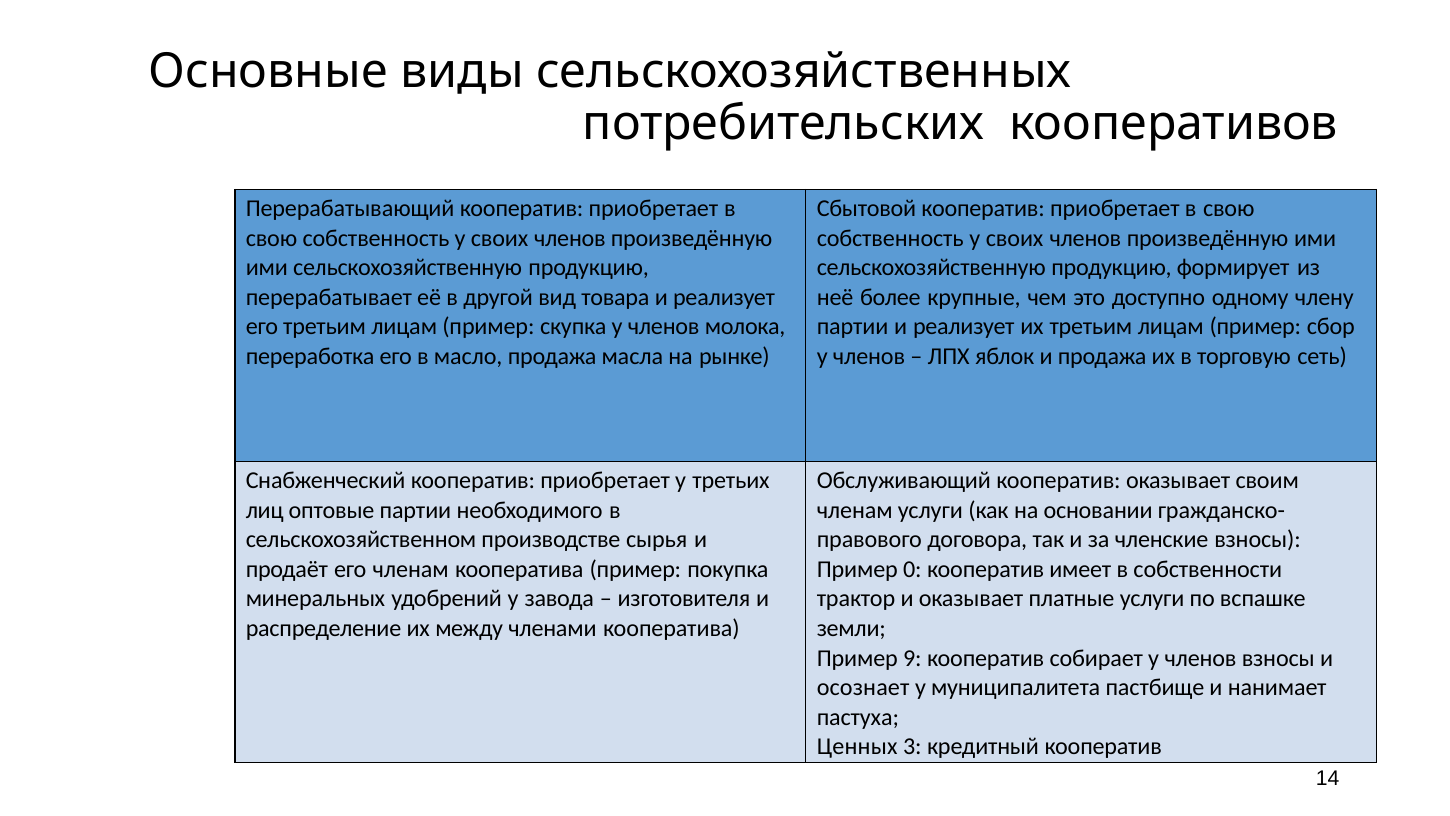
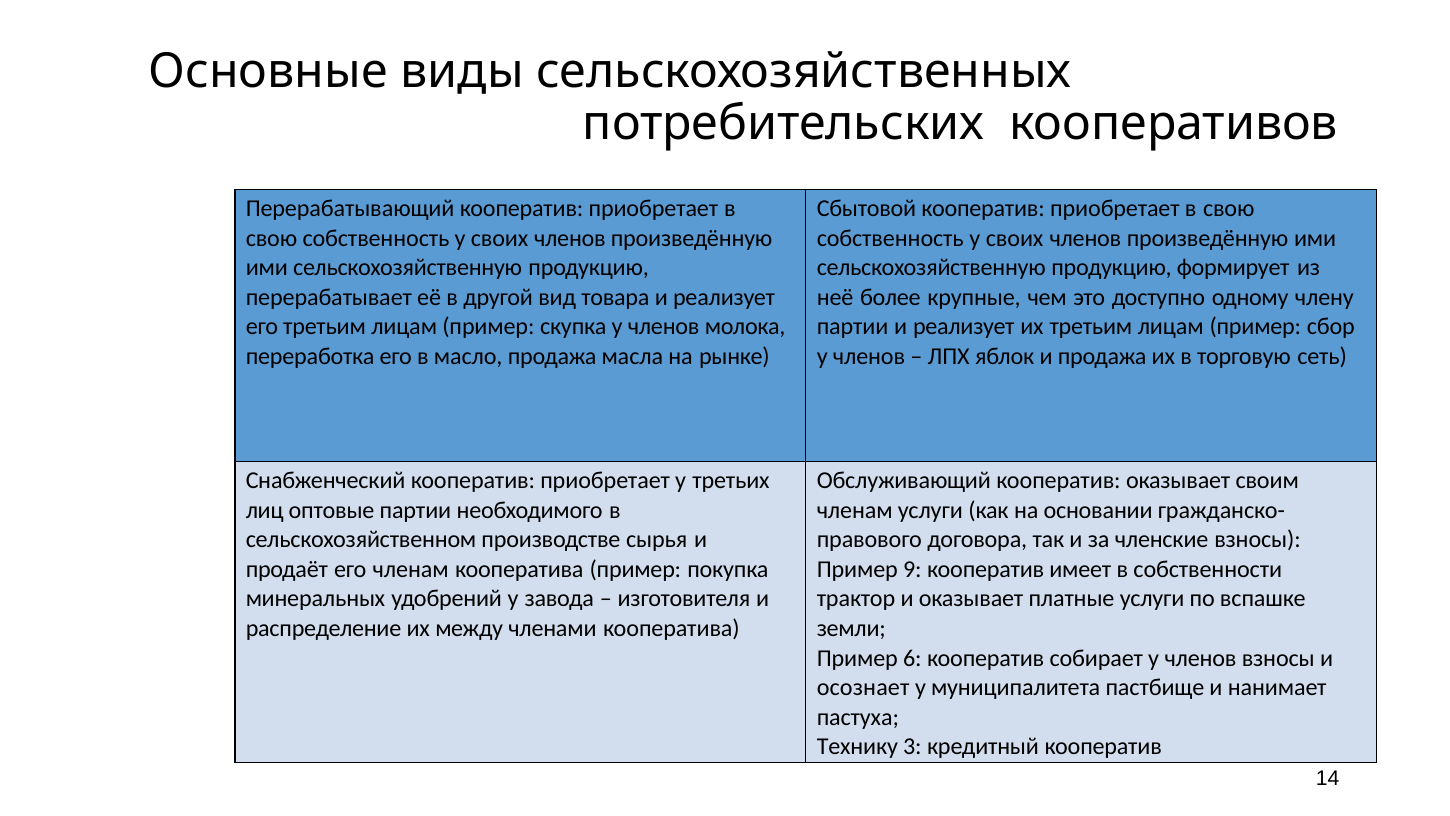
0: 0 -> 9 (912, 569)
9: 9 -> 6 (912, 658)
Ценных: Ценных -> Технику (857, 746)
